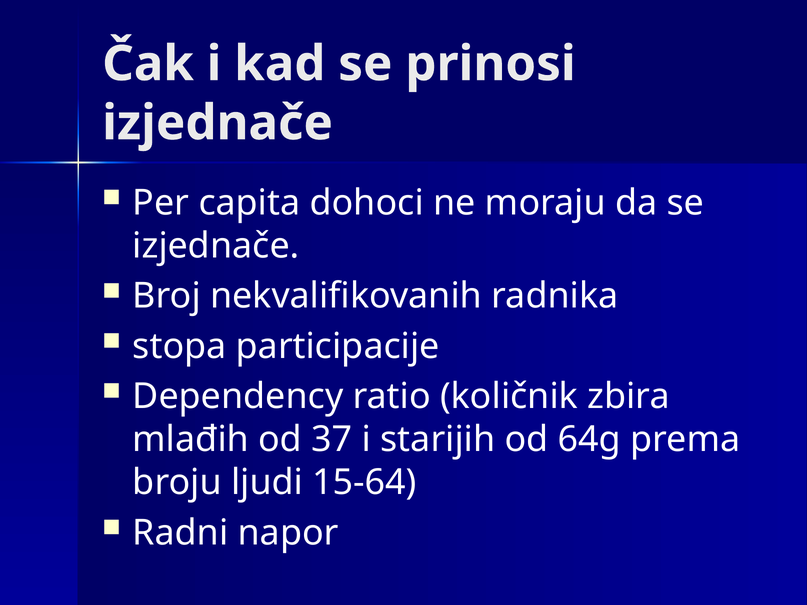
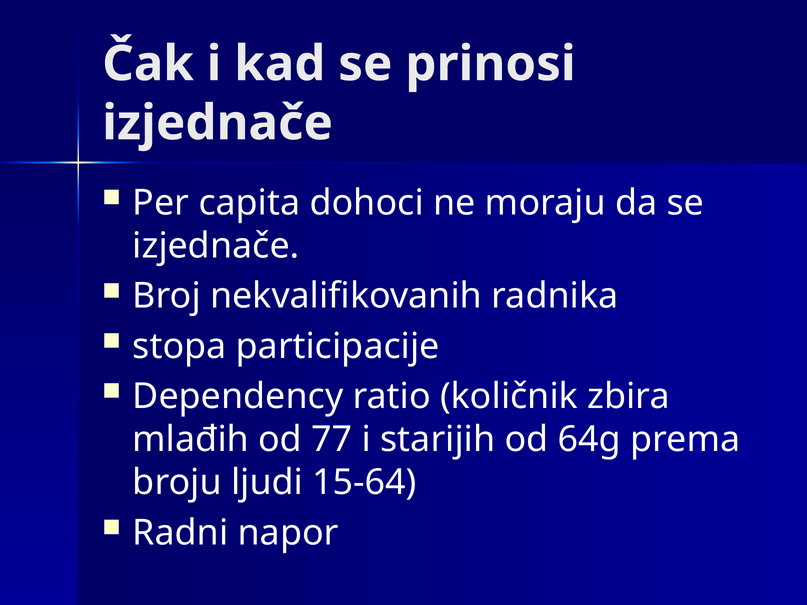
37: 37 -> 77 (332, 440)
